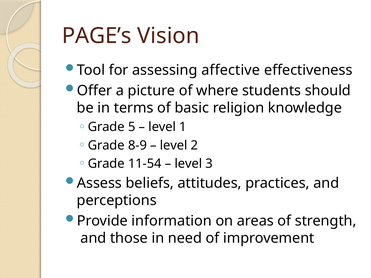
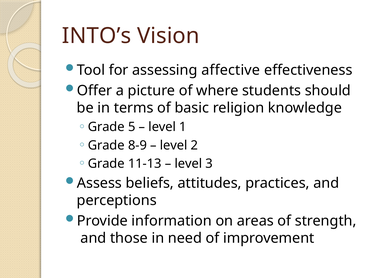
PAGE’s: PAGE’s -> INTO’s (97, 36)
11-54: 11-54 -> 11-13 (145, 164)
